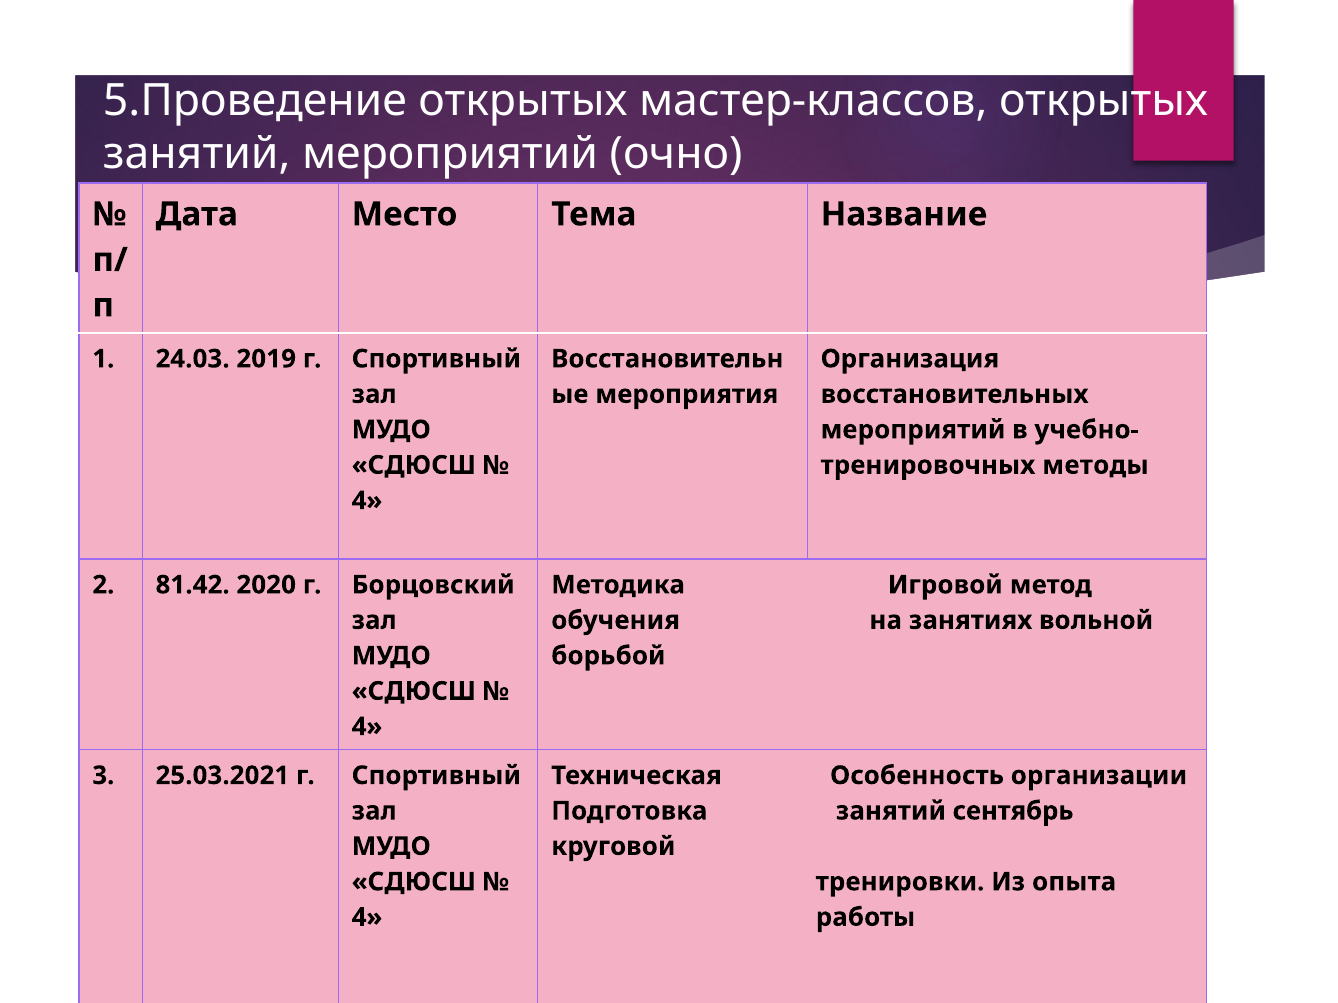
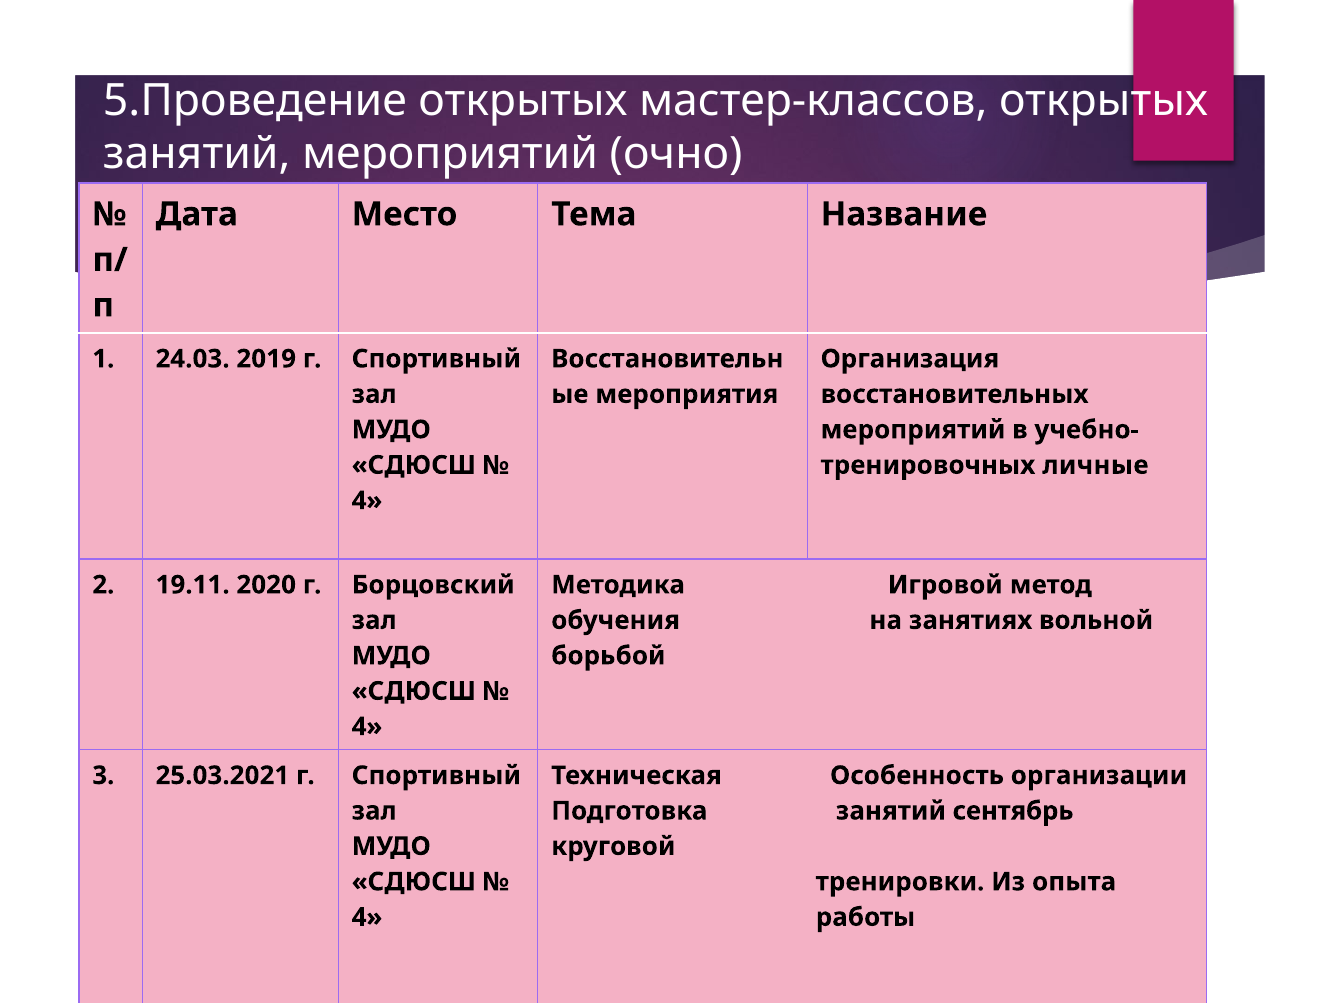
методы: методы -> личные (1095, 465)
81.42: 81.42 -> 19.11 (193, 585)
